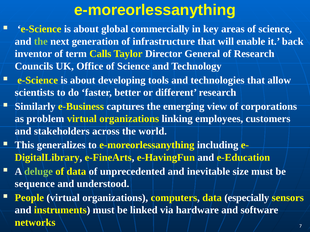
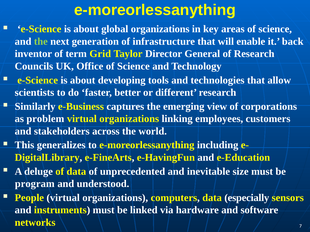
global commercially: commercially -> organizations (160, 29)
Calls: Calls -> Grid (100, 54)
deluge colour: light green -> white (39, 172)
sequence: sequence -> program (35, 184)
